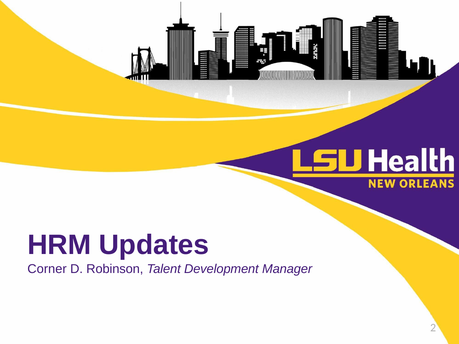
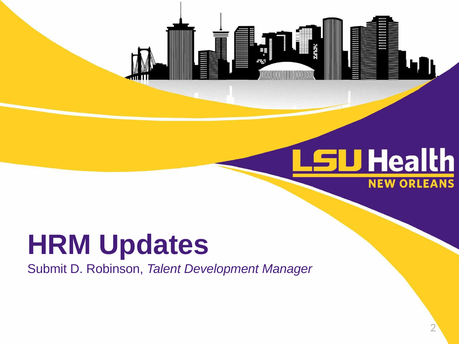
Corner: Corner -> Submit (47, 269)
